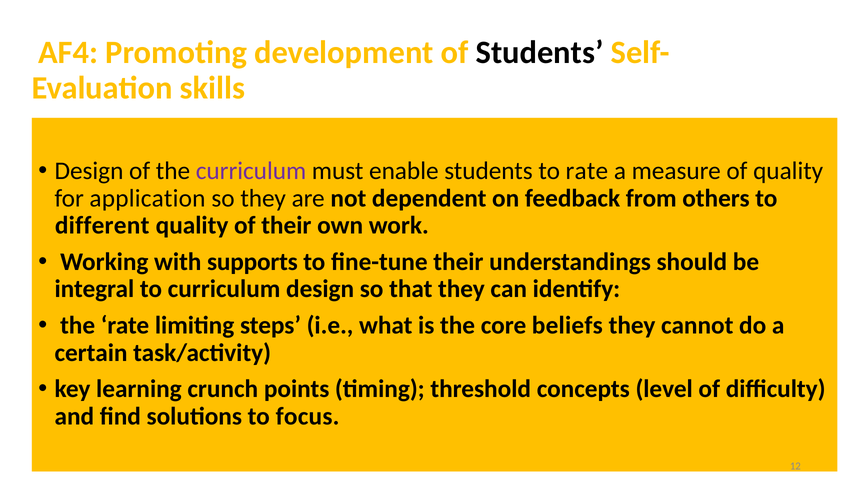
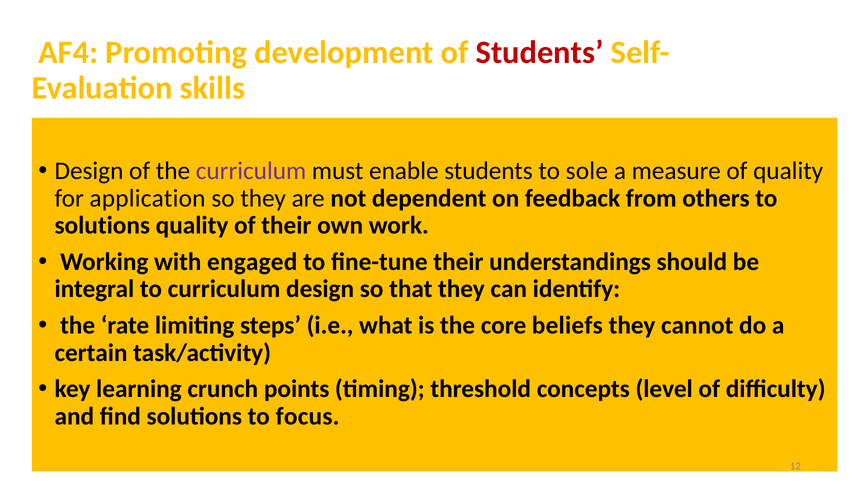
Students colour: black -> red (540, 53)
to rate: rate -> sole (587, 171)
different: different -> solutions (102, 225)
supports: supports -> engaged (252, 262)
